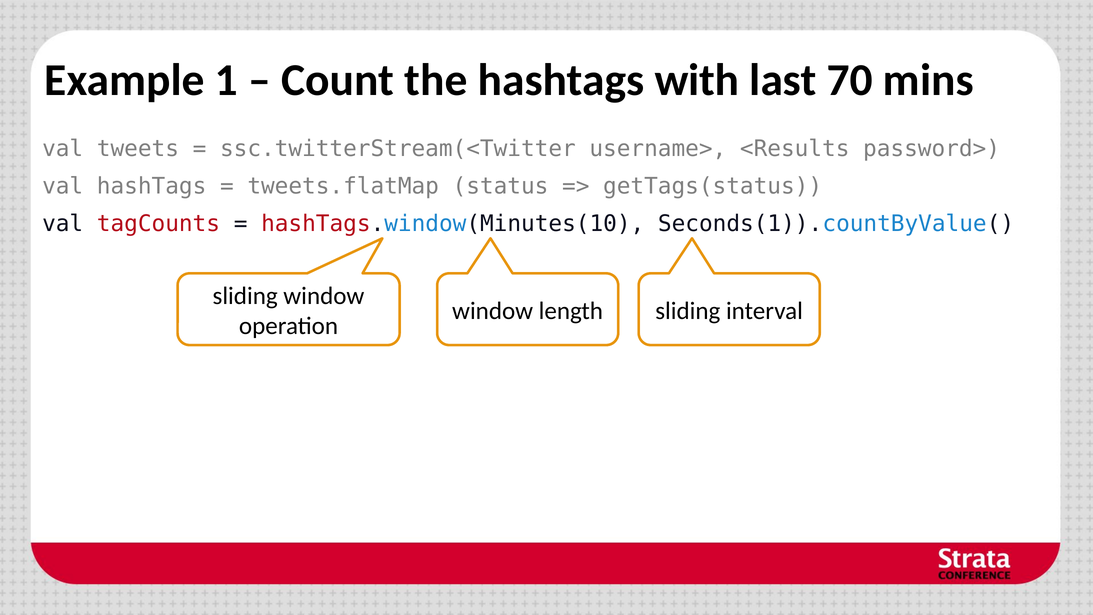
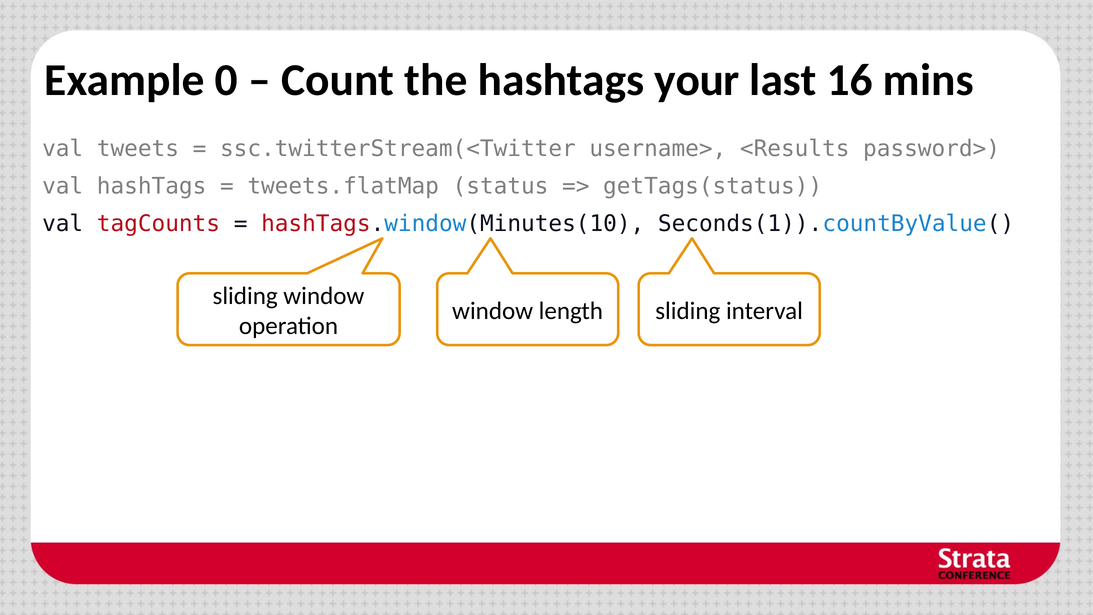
1: 1 -> 0 (227, 80)
with: with -> your (697, 80)
70: 70 -> 16 (850, 80)
